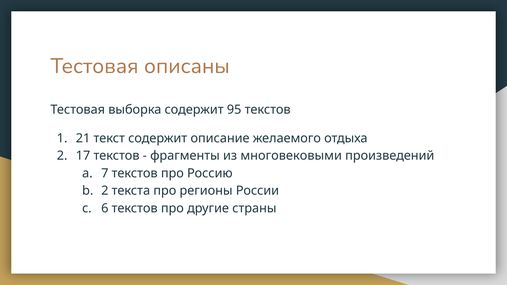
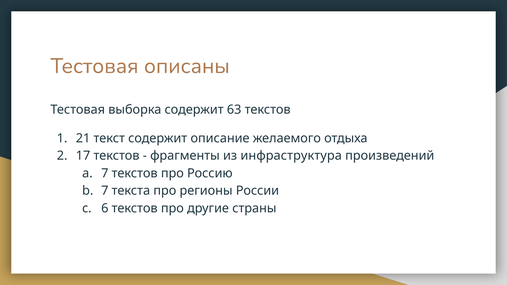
95: 95 -> 63 (234, 110)
многовековыми: многовековыми -> инфраструктура (291, 156)
2: 2 -> 7 (105, 191)
